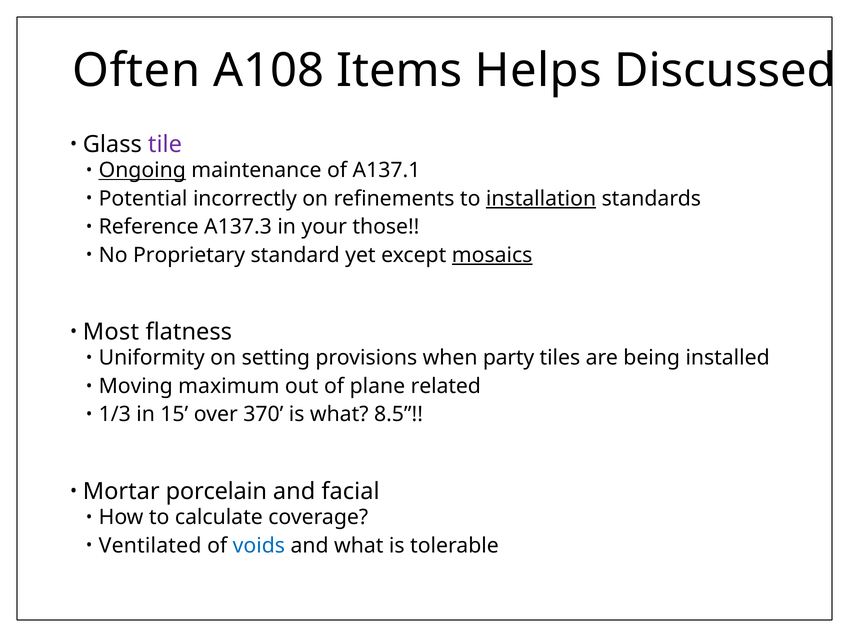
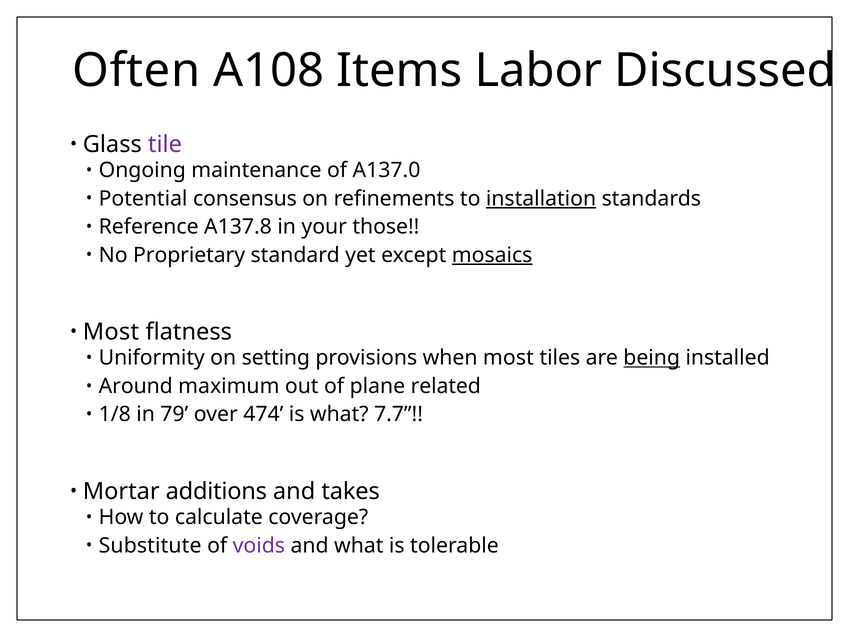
Helps: Helps -> Labor (539, 70)
Ongoing underline: present -> none (142, 170)
A137.1: A137.1 -> A137.0 (387, 170)
incorrectly: incorrectly -> consensus (245, 198)
A137.3: A137.3 -> A137.8 (238, 227)
when party: party -> most (508, 358)
being underline: none -> present (652, 358)
Moving: Moving -> Around (136, 386)
1/3: 1/3 -> 1/8 (115, 414)
15: 15 -> 79 (174, 414)
370: 370 -> 474 (263, 414)
8.5: 8.5 -> 7.7 (399, 414)
porcelain: porcelain -> additions (216, 491)
facial: facial -> takes (351, 491)
Ventilated: Ventilated -> Substitute (150, 545)
voids colour: blue -> purple (259, 545)
